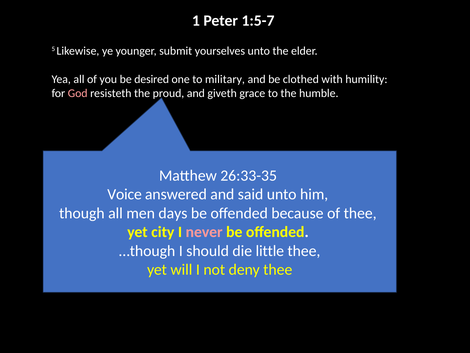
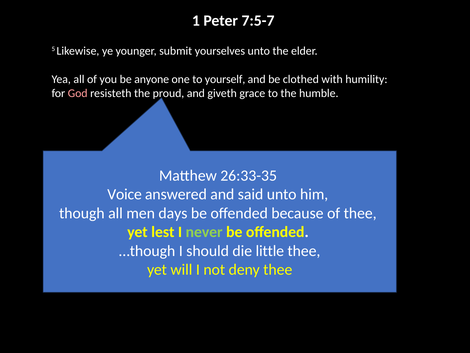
1:5-7: 1:5-7 -> 7:5-7 (258, 21)
desired: desired -> anyone (152, 79)
military: military -> yourself (225, 79)
city: city -> lest (163, 232)
never colour: pink -> light green (204, 232)
